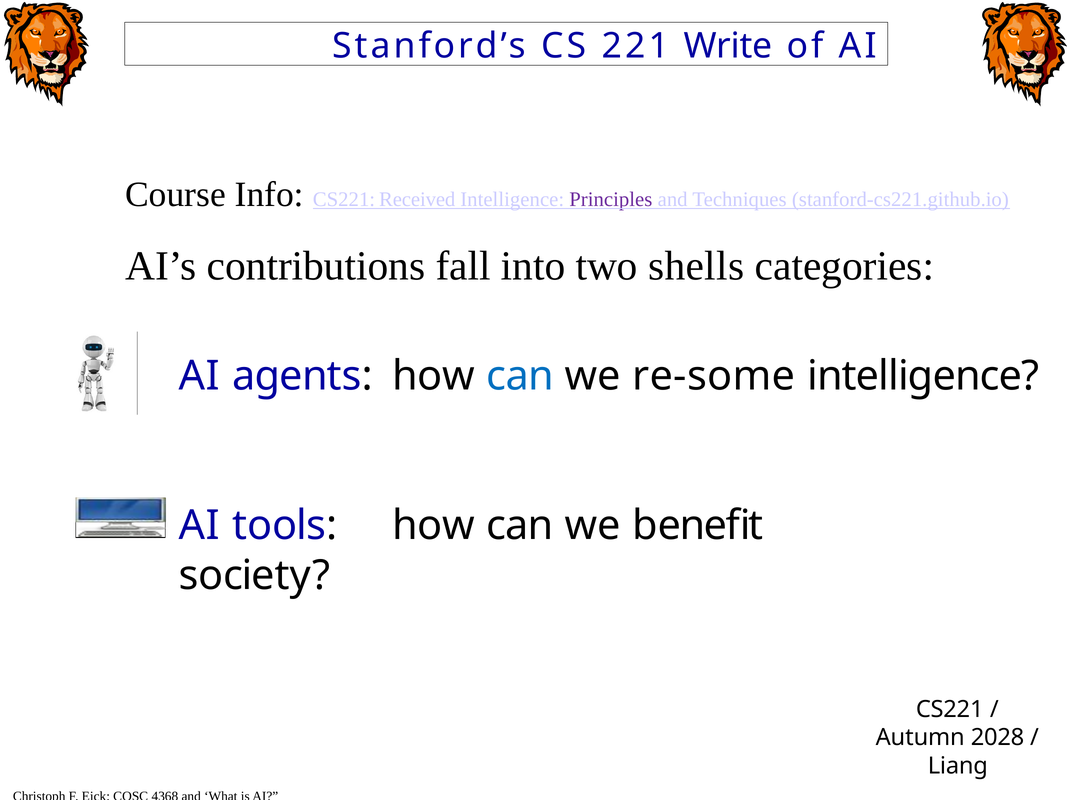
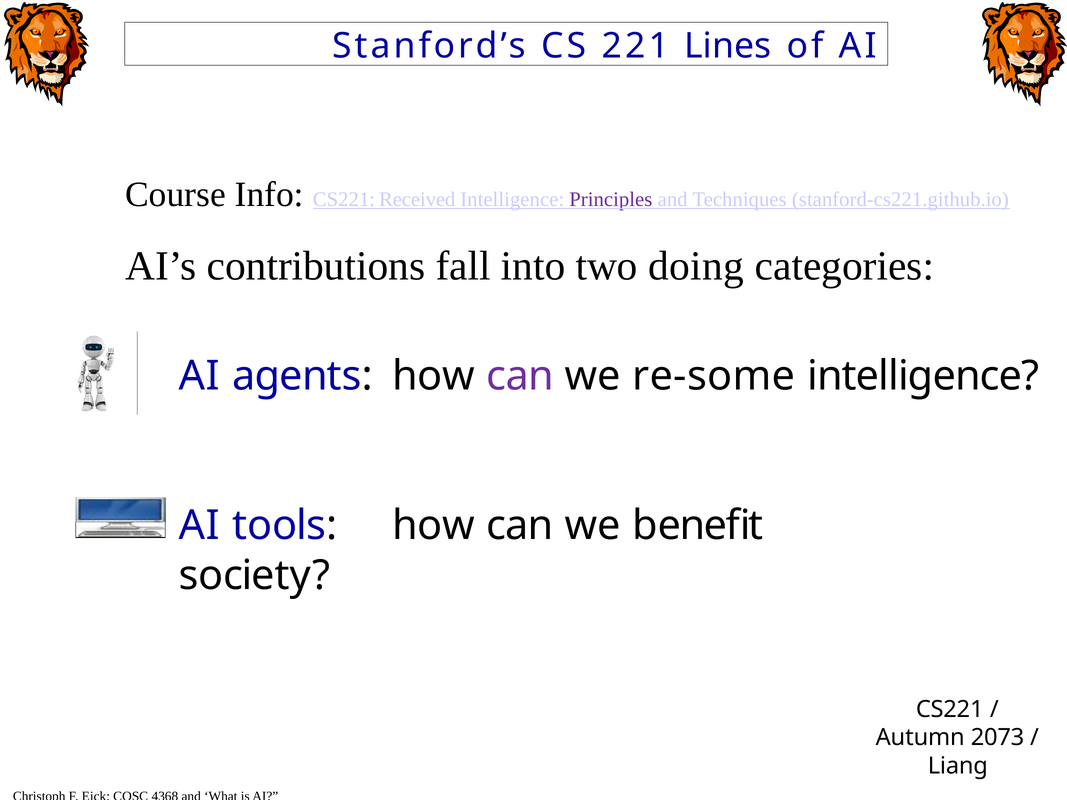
Write: Write -> Lines (728, 46)
shells: shells -> doing (696, 266)
can colour: blue -> purple (520, 376)
2028: 2028 -> 2073 (998, 738)
